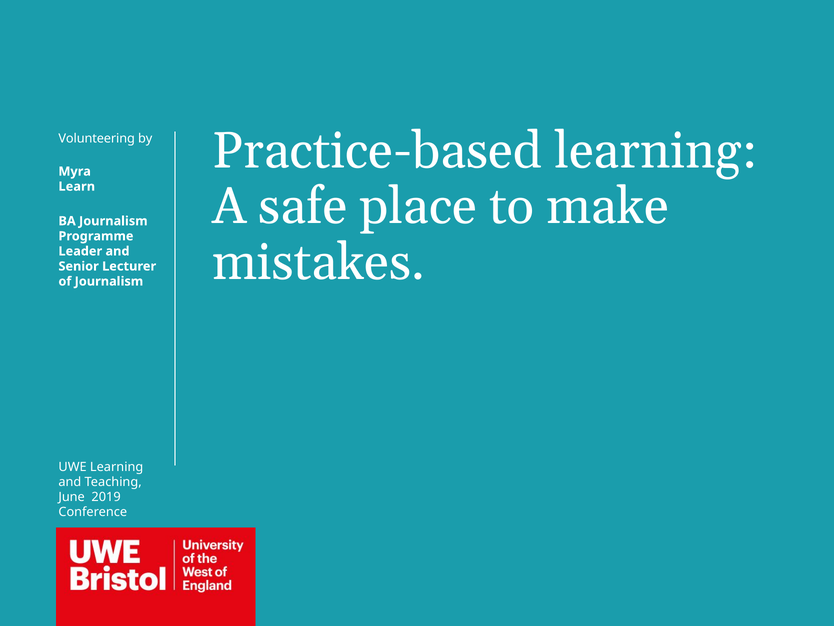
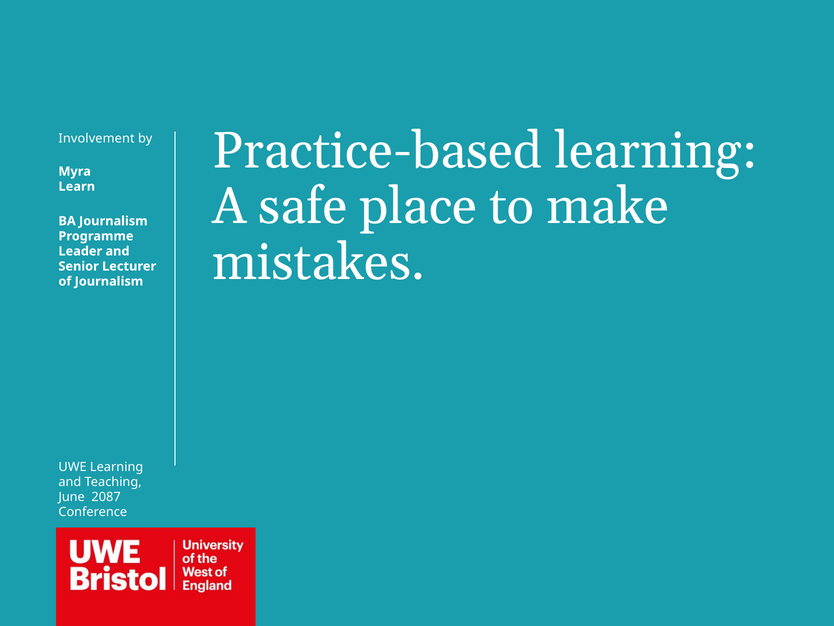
Volunteering: Volunteering -> Involvement (97, 138)
2019: 2019 -> 2087 (106, 497)
